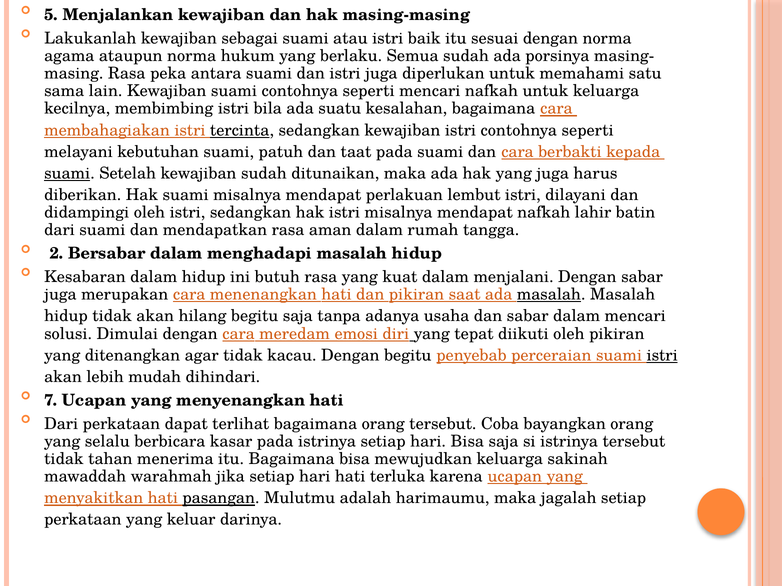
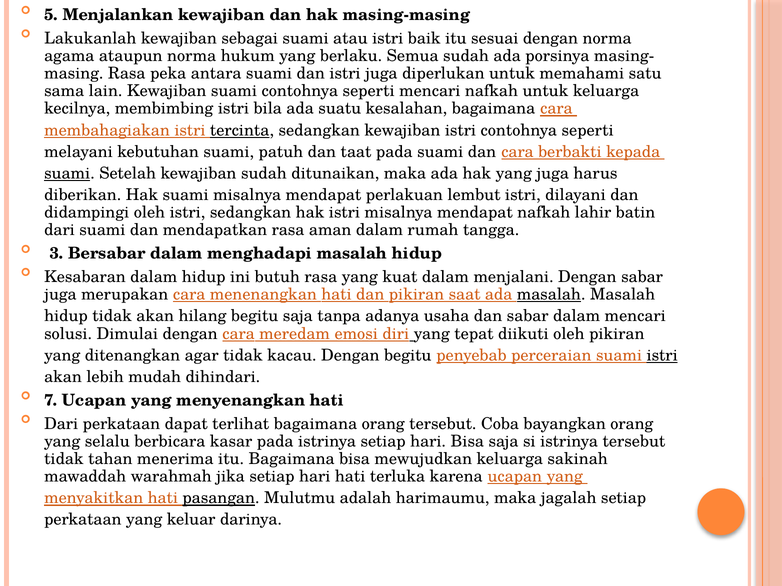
2: 2 -> 3 (56, 254)
